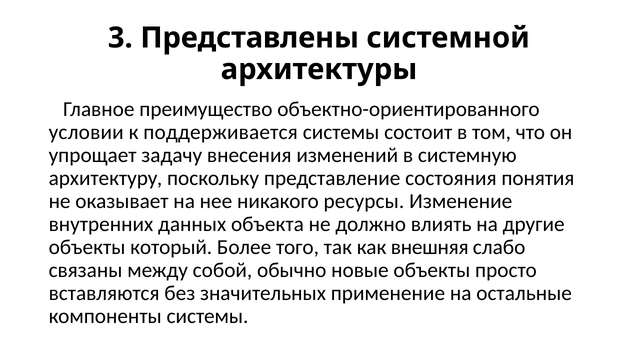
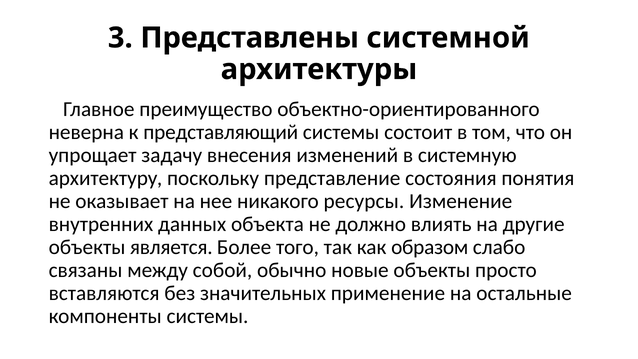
условии: условии -> неверна (86, 132)
поддерживается: поддерживается -> представляющий (221, 132)
который: который -> является (171, 247)
внешняя: внешняя -> образом (430, 247)
